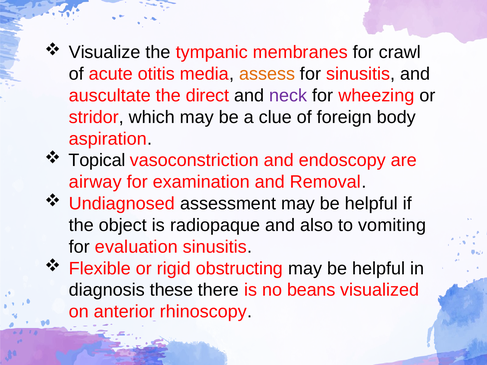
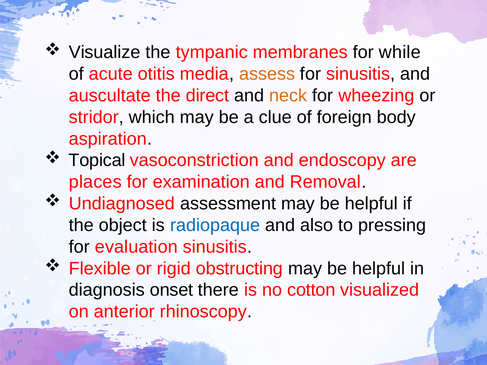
crawl: crawl -> while (400, 52)
neck colour: purple -> orange (288, 96)
airway: airway -> places (95, 182)
radiopaque colour: black -> blue (215, 225)
vomiting: vomiting -> pressing (392, 225)
these: these -> onset (172, 290)
beans: beans -> cotton (311, 290)
